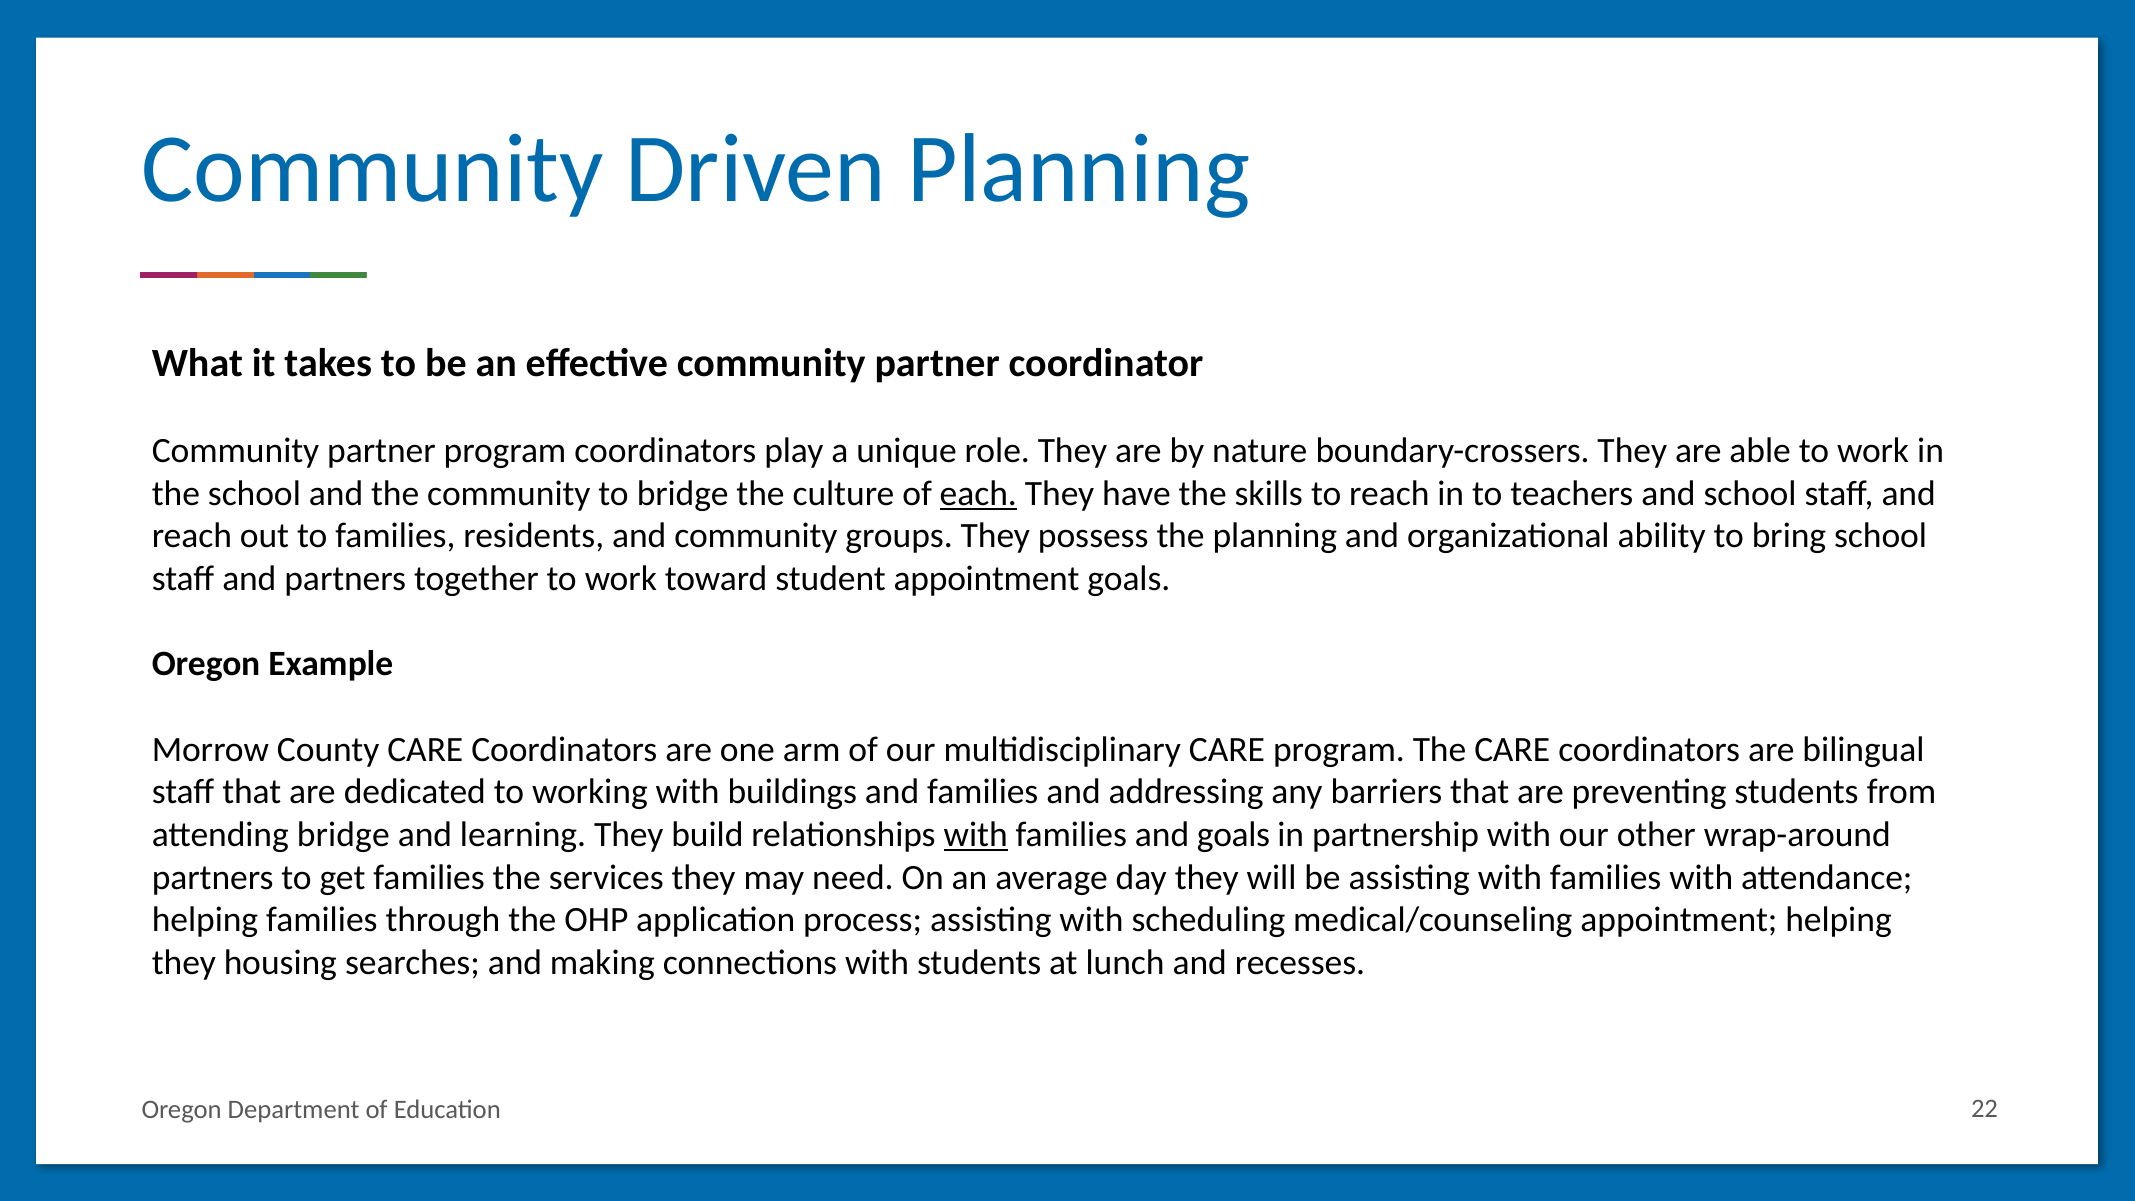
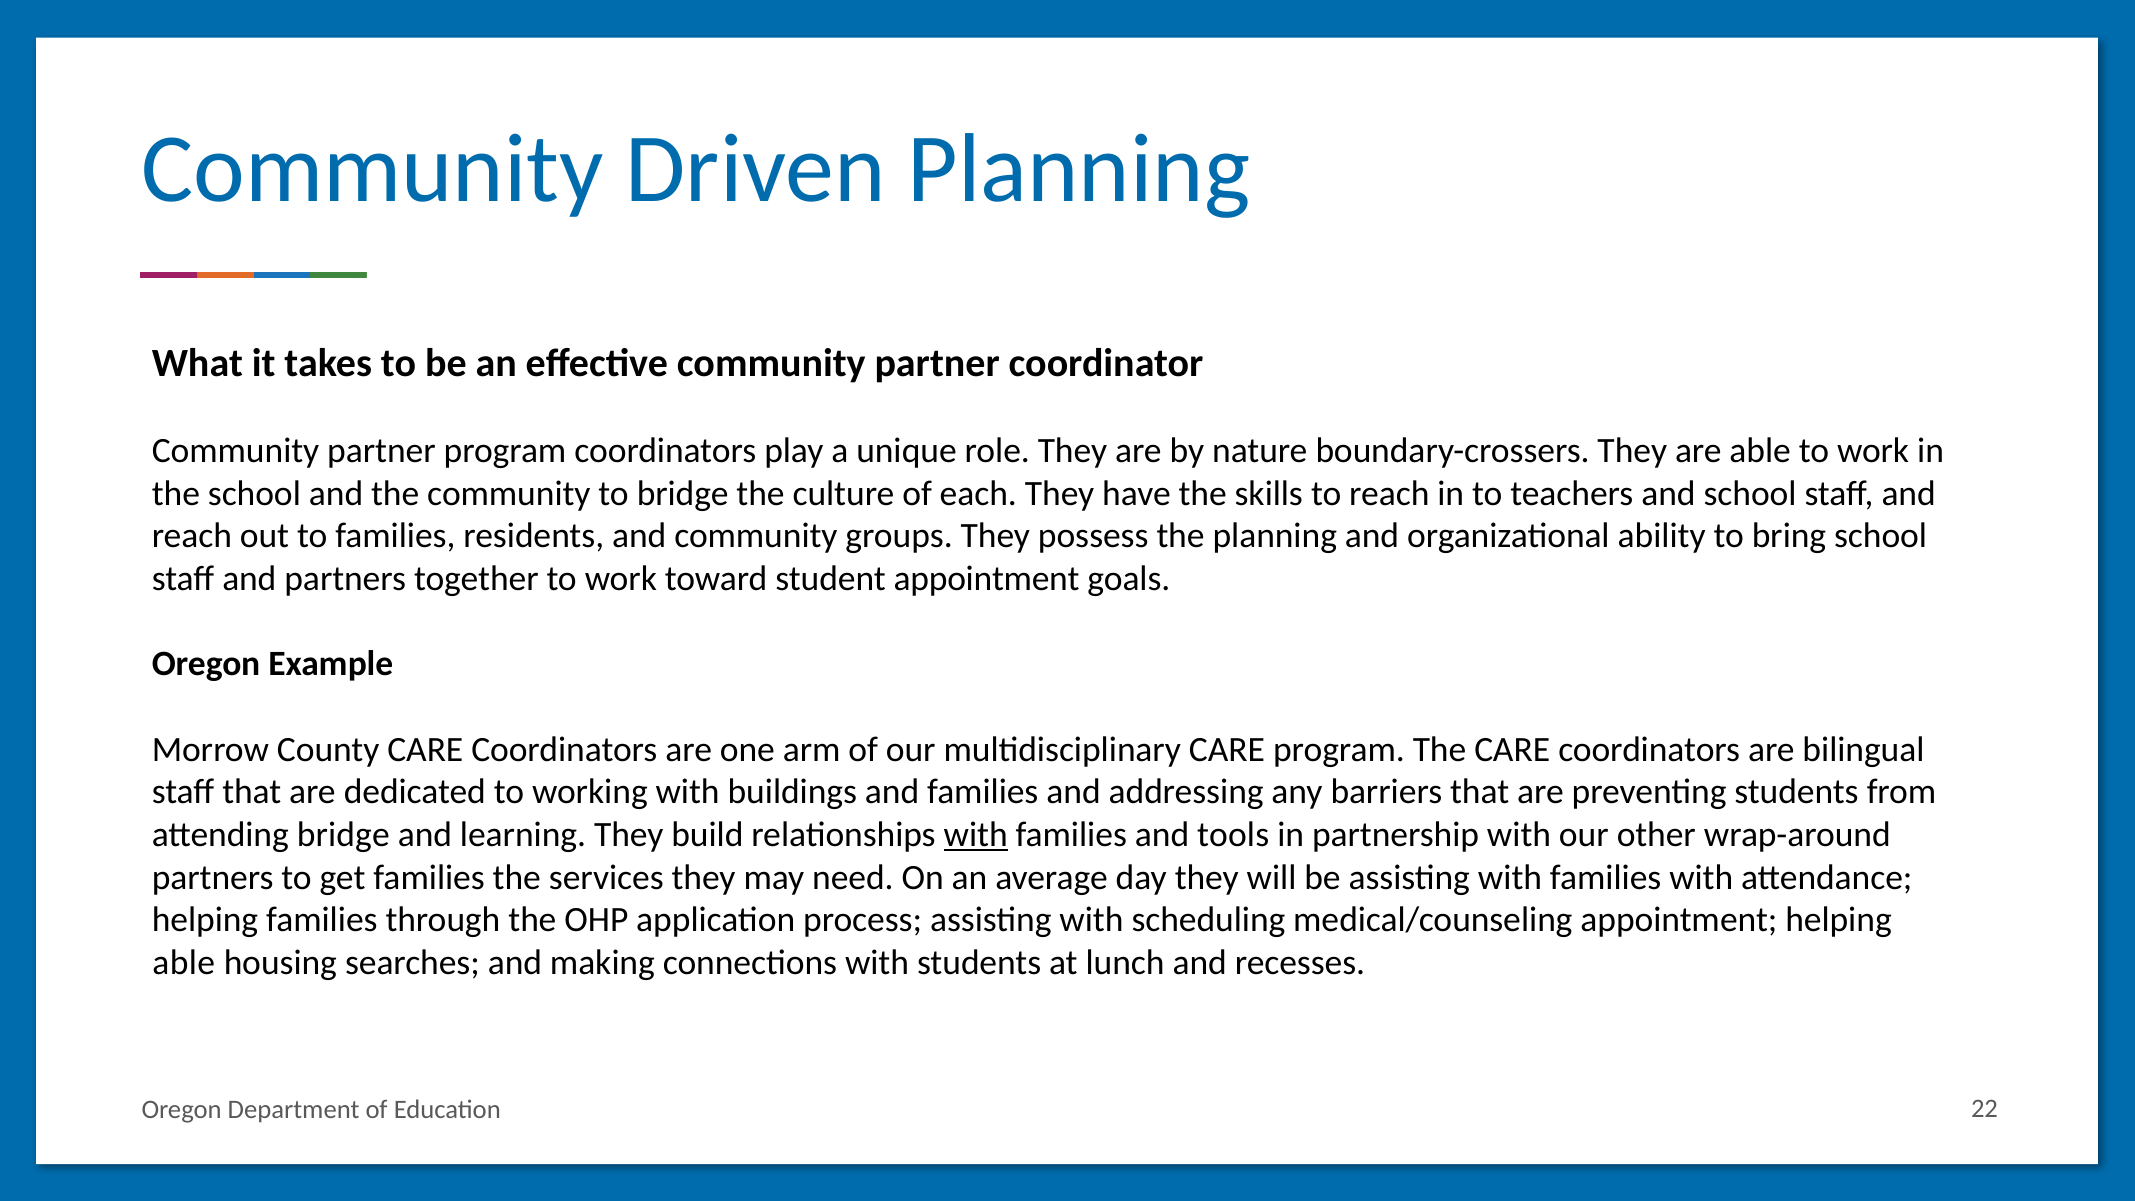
each underline: present -> none (978, 493)
and goals: goals -> tools (1233, 835)
they: they -> able (184, 963)
